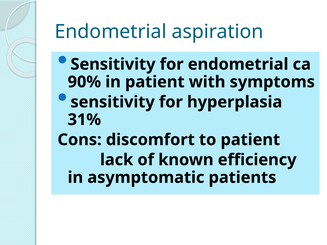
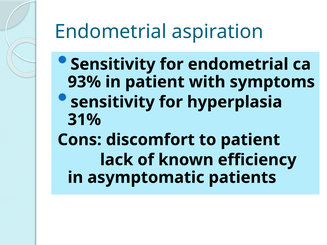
90%: 90% -> 93% (84, 82)
